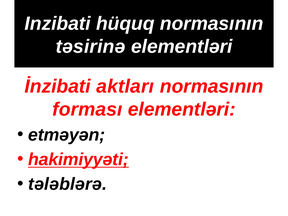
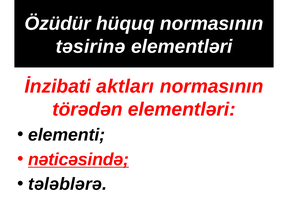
Inzibati: Inzibati -> Özüdür (58, 24)
forması: forması -> törədən (87, 109)
etməyən: etməyən -> elementi (67, 135)
hakimiyyəti: hakimiyyəti -> nəticəsində (78, 160)
